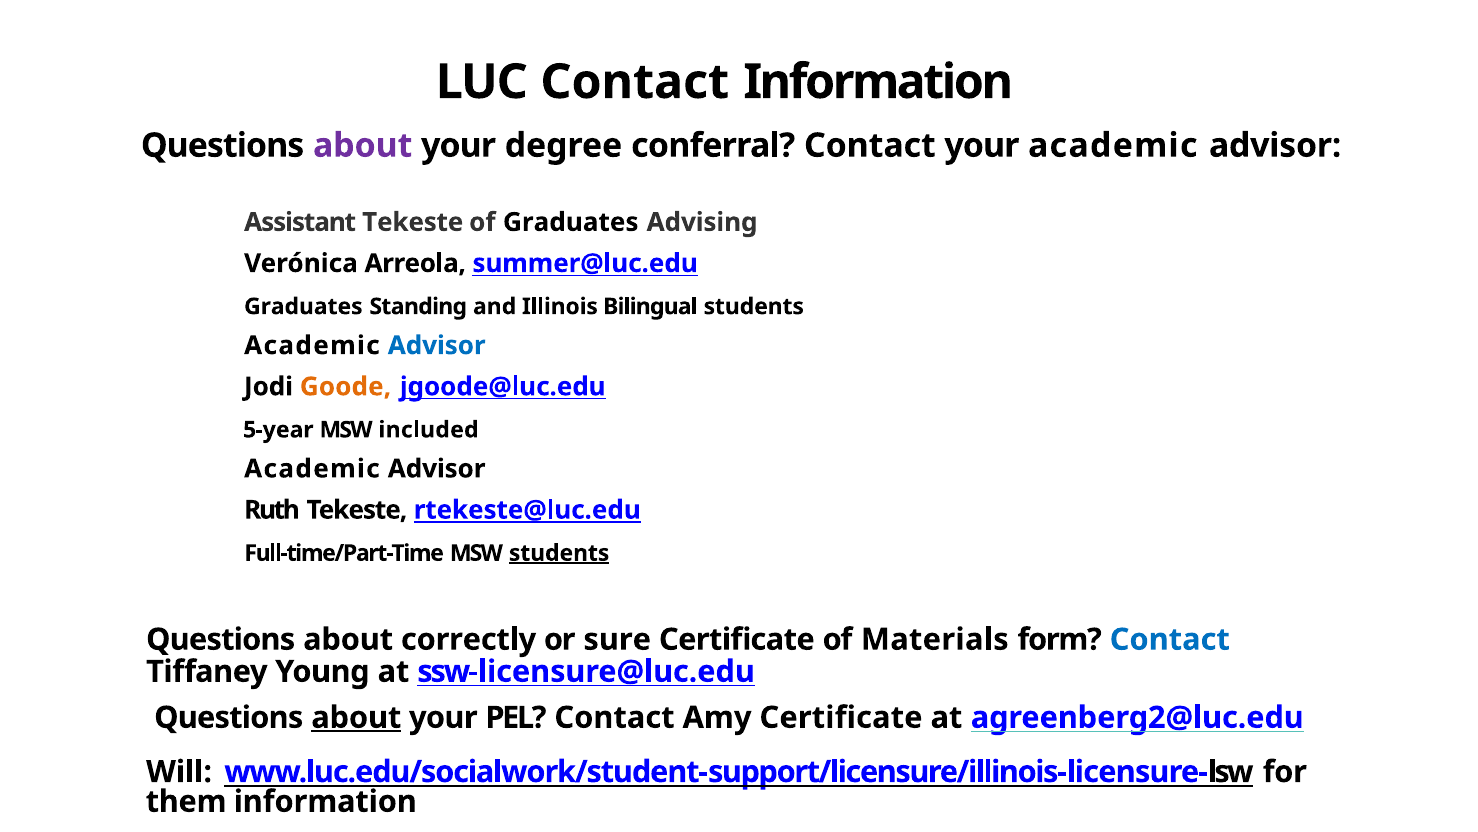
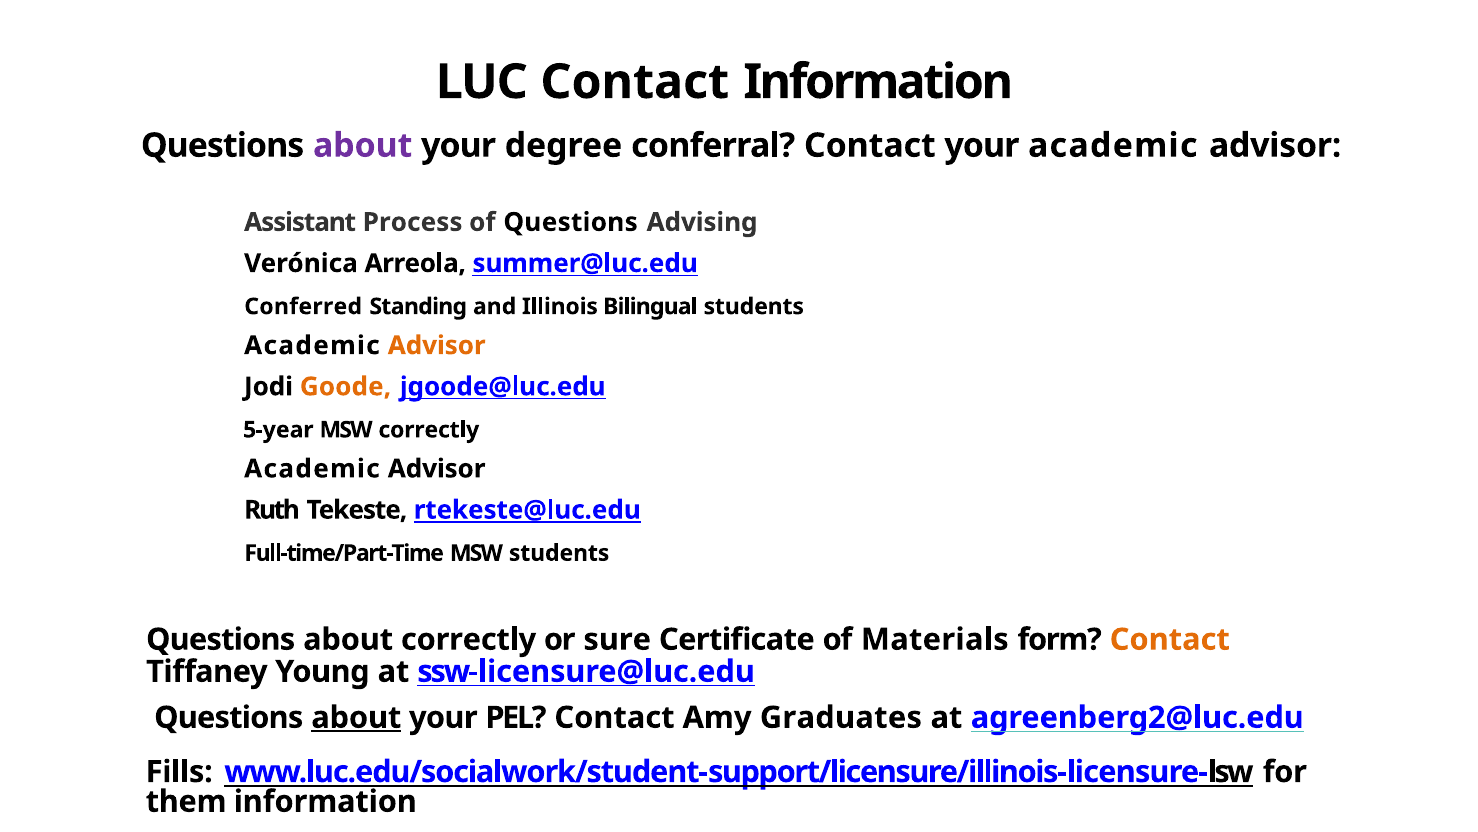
Assistant Tekeste: Tekeste -> Process (413, 222)
of Graduates: Graduates -> Questions (571, 222)
Graduates: Graduates -> Conferred (303, 306)
Advisor colour: blue -> orange (437, 345)
MSW included: included -> correctly (429, 430)
students underline: present -> none (559, 553)
Contact colour: blue -> orange (1170, 639)
Amy Certificate: Certificate -> Graduates (841, 717)
Will: Will -> Fills (179, 771)
